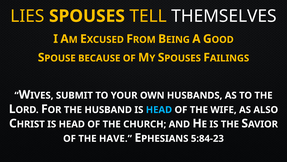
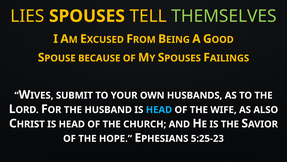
THEMSELVES colour: white -> light green (224, 16)
HAVE: HAVE -> HOPE (116, 138)
5:84-23: 5:84-23 -> 5:25-23 (207, 138)
